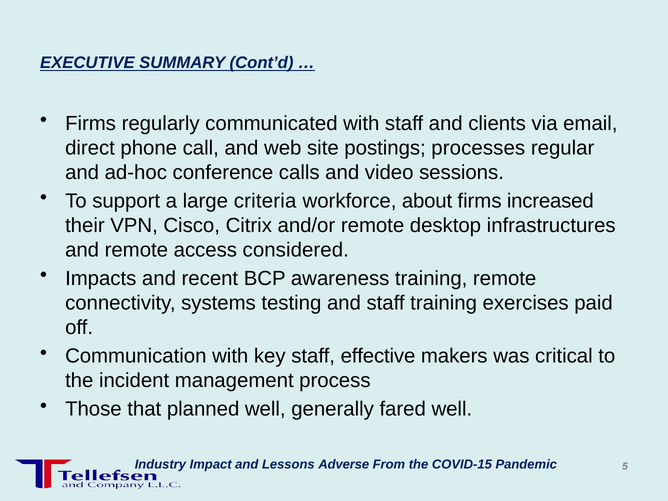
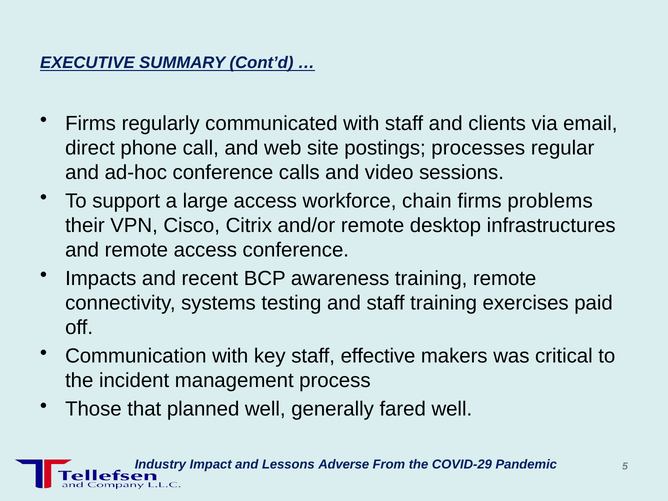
large criteria: criteria -> access (265, 201)
about: about -> chain (427, 201)
increased: increased -> problems (550, 201)
access considered: considered -> conference (296, 250)
COVID-15: COVID-15 -> COVID-29 (462, 464)
